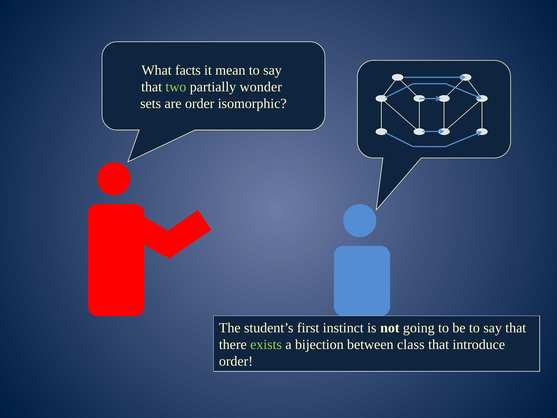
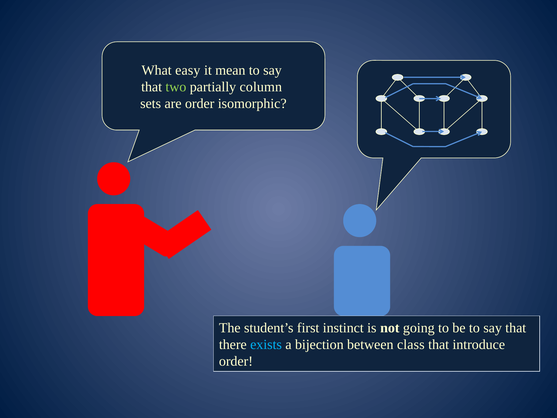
facts: facts -> easy (188, 70)
wonder: wonder -> column (261, 87)
exists colour: light green -> light blue (266, 344)
